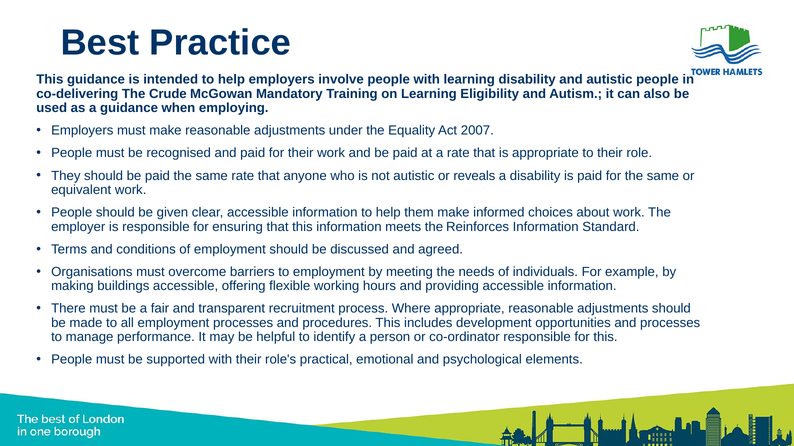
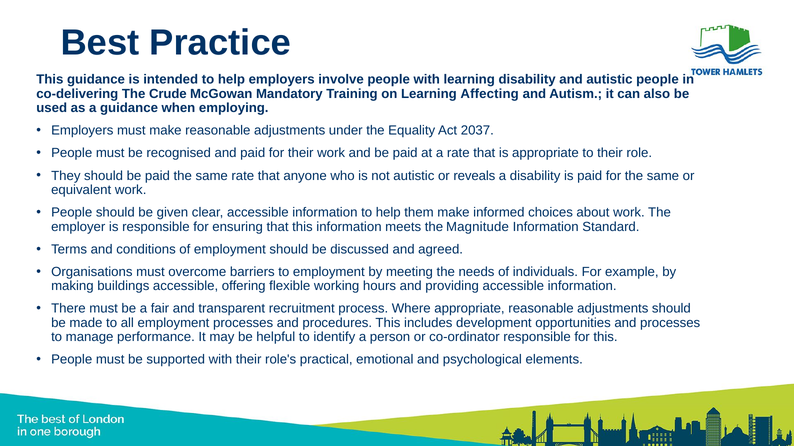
Eligibility: Eligibility -> Affecting (490, 94)
2007: 2007 -> 2037 (477, 131)
Reinforces: Reinforces -> Magnitude (477, 227)
